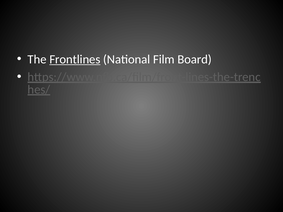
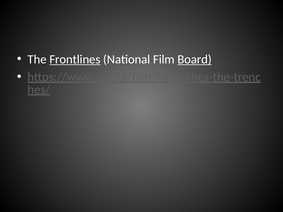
Board underline: none -> present (195, 59)
